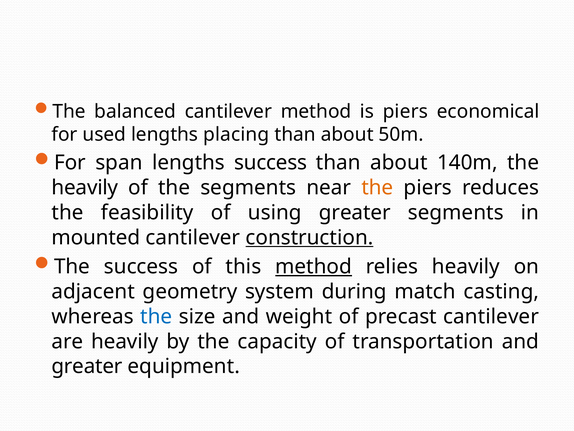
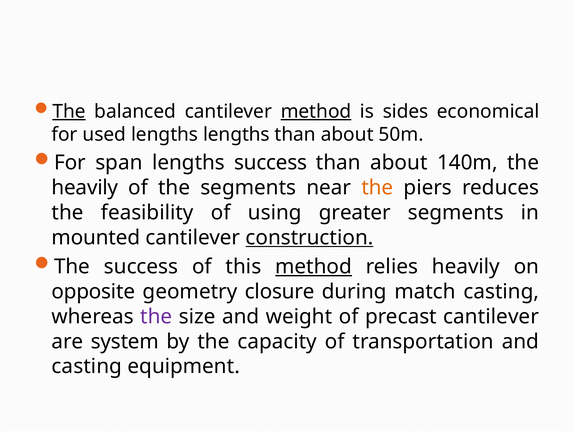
The underline: none -> present (69, 111)
method underline: none -> present (316, 111)
is piers: piers -> sides (405, 111)
lengths placing: placing -> lengths (236, 134)
adjacent: adjacent -> opposite (93, 291)
system: system -> closure (280, 291)
the colour: blue -> purple (156, 316)
are heavily: heavily -> system (125, 341)
greater: greater -> casting (87, 366)
